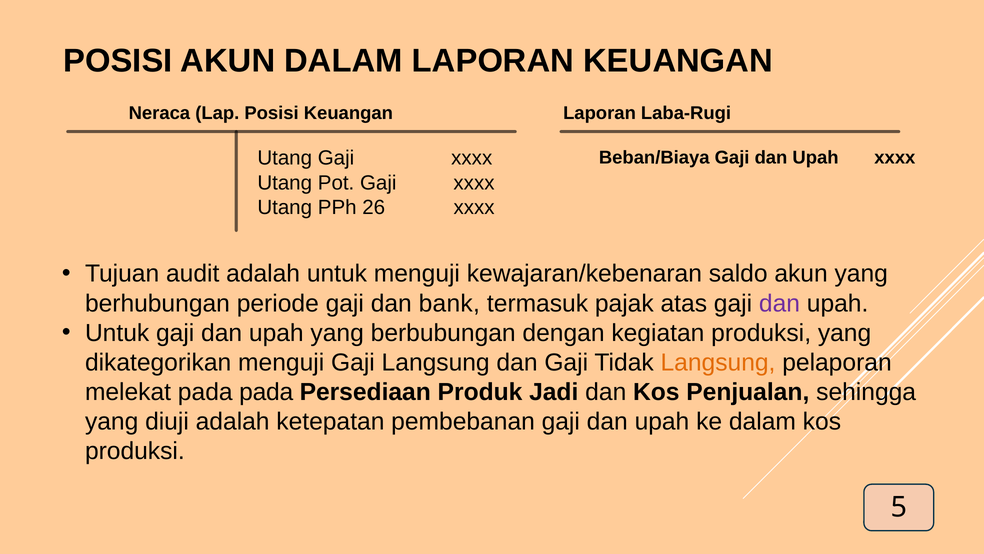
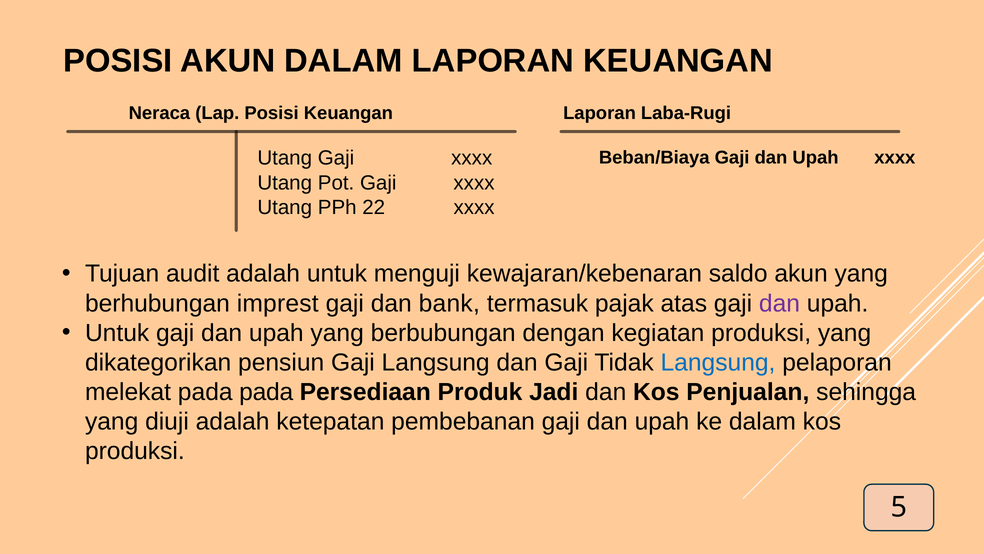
26: 26 -> 22 (374, 207)
periode: periode -> imprest (278, 303)
dikategorikan menguji: menguji -> pensiun (281, 362)
Langsung colour: orange -> blue (718, 362)
